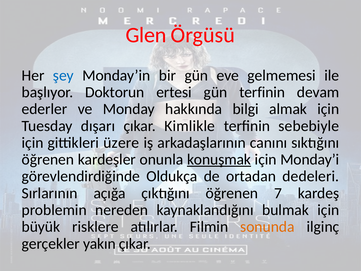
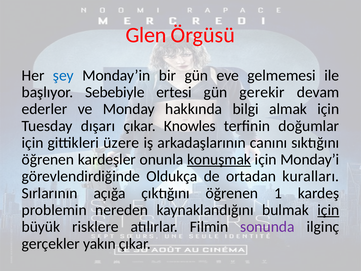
Doktorun: Doktorun -> Sebebiyle (115, 92)
gün terfinin: terfinin -> gerekir (262, 92)
Kimlikle: Kimlikle -> Knowles (190, 126)
sebebiyle: sebebiyle -> doğumlar (309, 126)
dedeleri: dedeleri -> kuralları (311, 176)
7: 7 -> 1 (278, 193)
için underline: none -> present (328, 210)
sonunda colour: orange -> purple (267, 227)
